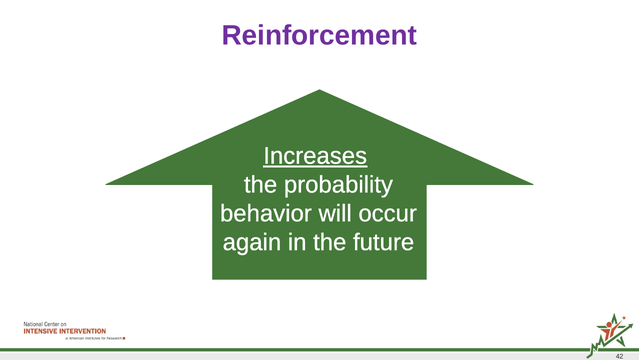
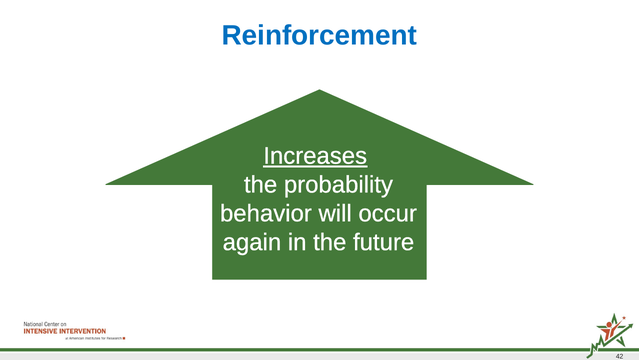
Reinforcement colour: purple -> blue (319, 35)
